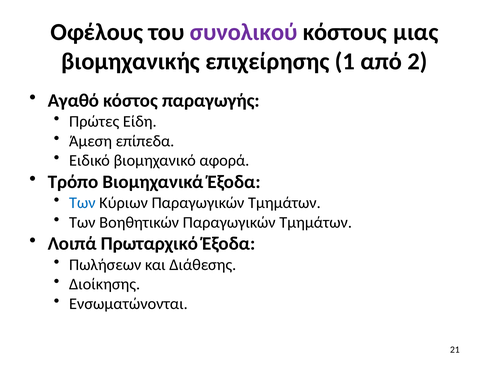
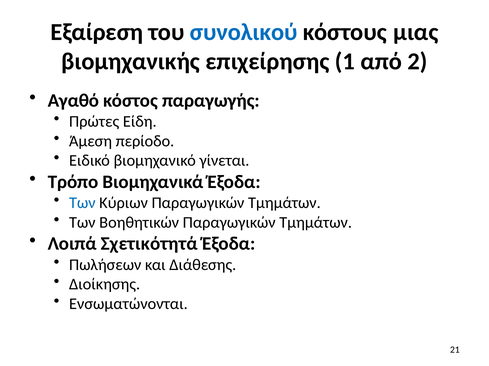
Οφέλους: Οφέλους -> Εξαίρεση (97, 32)
συνολικού colour: purple -> blue (244, 32)
επίπεδα: επίπεδα -> περίοδο (145, 141)
αφορά: αφορά -> γίνεται (224, 161)
Πρωταρχικό: Πρωταρχικό -> Σχετικότητά (149, 244)
